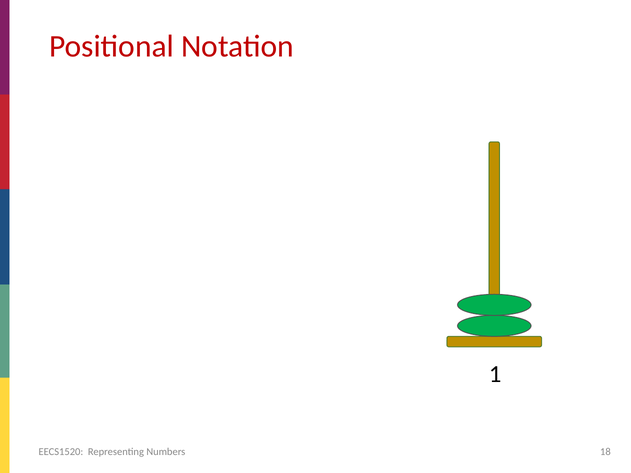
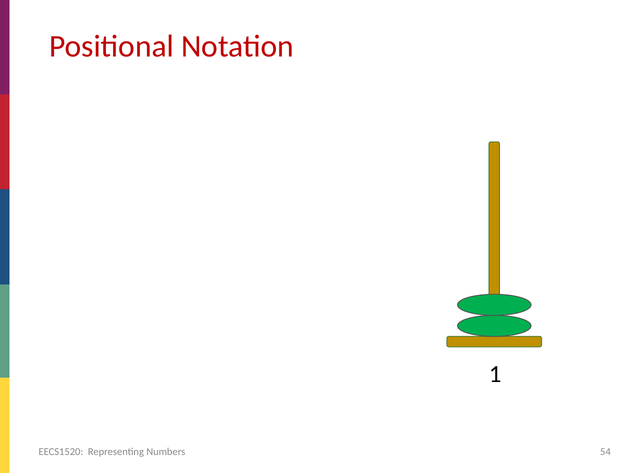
18: 18 -> 54 (605, 452)
